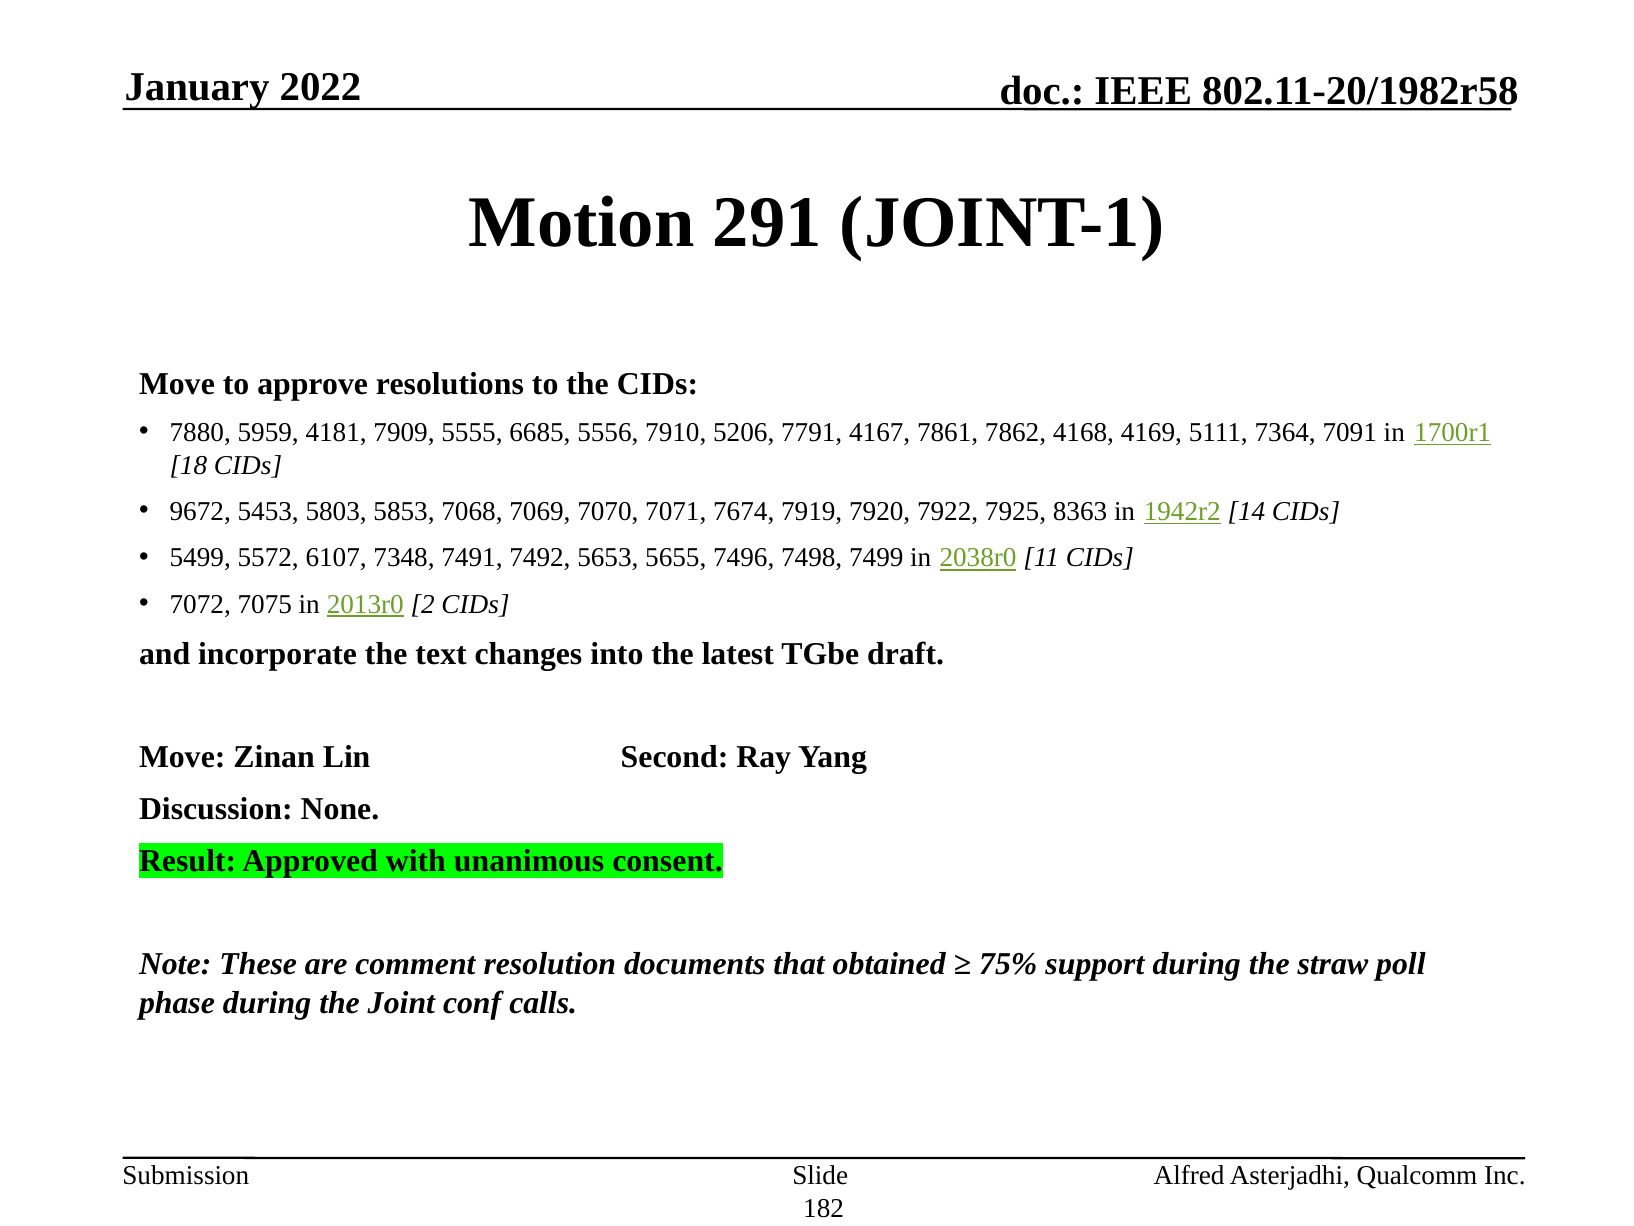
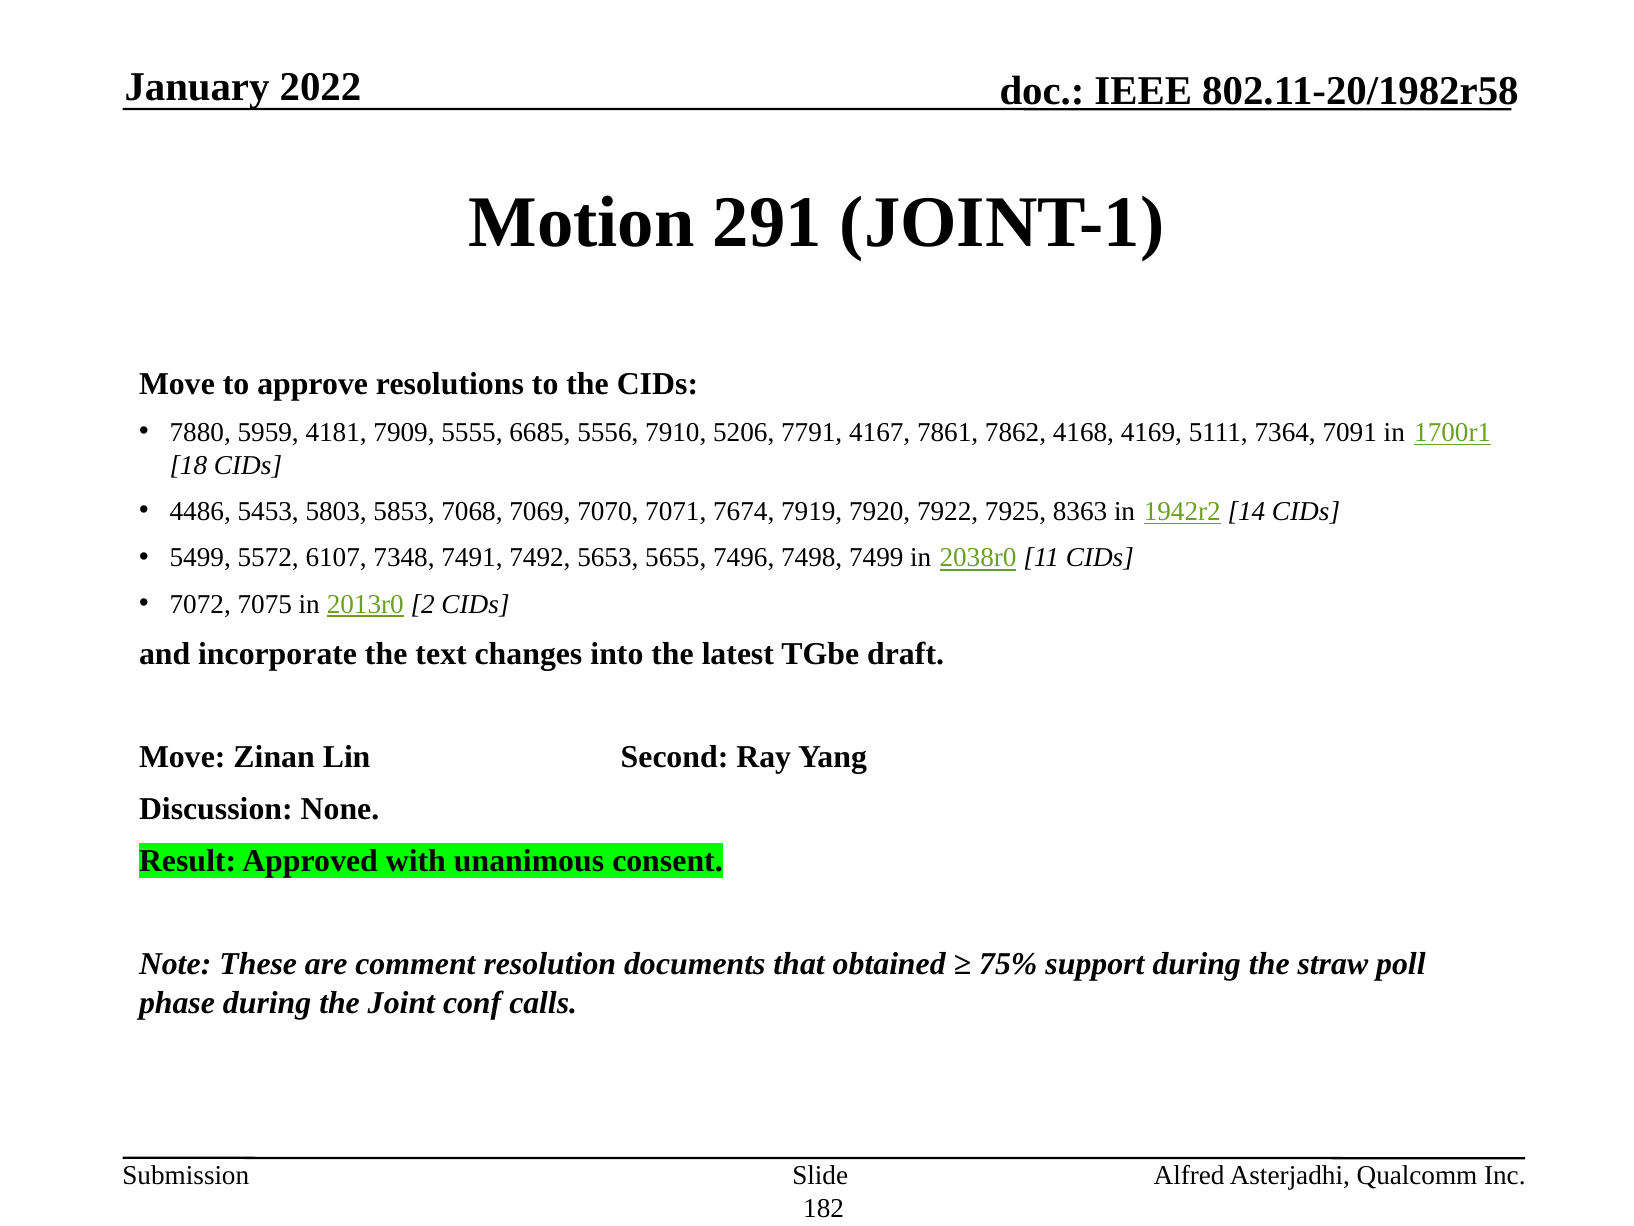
9672: 9672 -> 4486 (200, 511)
